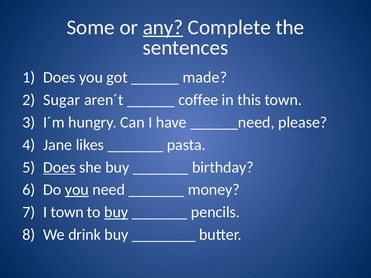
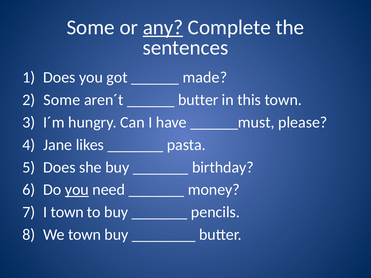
Sugar: Sugar -> Some (62, 100)
coffee: coffee -> butter (198, 100)
______need: ______need -> ______must (232, 122)
Does underline: present -> none (59, 167)
buy underline: present -> none (116, 212)
We drink: drink -> town (85, 235)
